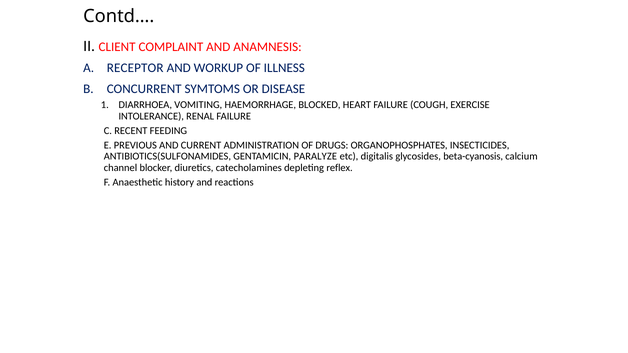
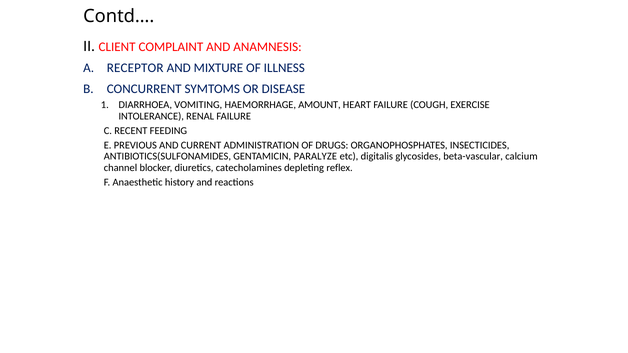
WORKUP: WORKUP -> MIXTURE (218, 68)
BLOCKED: BLOCKED -> AMOUNT (320, 105)
beta-cyanosis: beta-cyanosis -> beta-vascular (473, 156)
